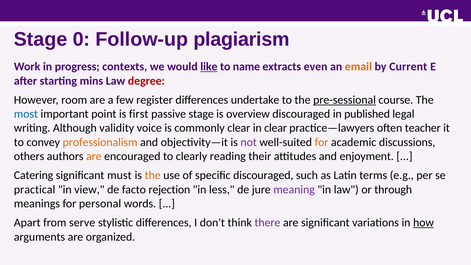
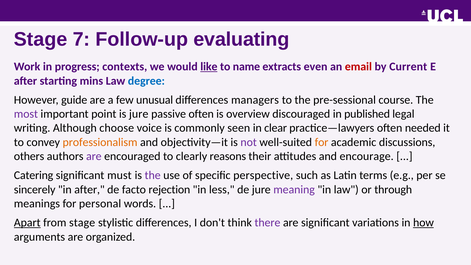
0: 0 -> 7 (81, 39)
plagiarism: plagiarism -> evaluating (241, 39)
email colour: orange -> red (358, 67)
degree colour: red -> blue (146, 81)
room: room -> guide (74, 100)
register: register -> unusual (155, 100)
undertake: undertake -> managers (255, 100)
pre-sessional underline: present -> none (345, 100)
most colour: blue -> purple (26, 114)
is first: first -> jure (139, 114)
passive stage: stage -> often (201, 114)
validity: validity -> choose (117, 128)
commonly clear: clear -> seen (239, 128)
teacher: teacher -> needed (423, 128)
are colour: orange -> purple (94, 156)
reading: reading -> reasons (228, 156)
enjoyment: enjoyment -> encourage (367, 156)
the colour: orange -> purple (153, 175)
specific discouraged: discouraged -> perspective (263, 175)
practical: practical -> sincerely (35, 190)
in view: view -> after (89, 190)
Apart underline: none -> present (27, 223)
from serve: serve -> stage (82, 223)
